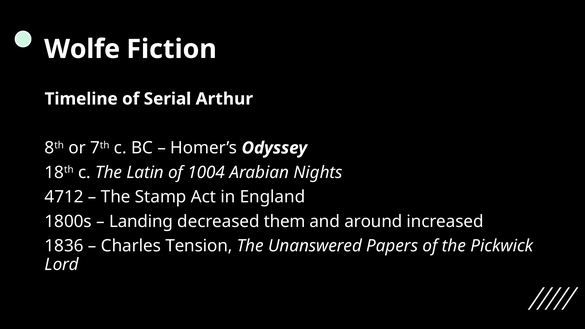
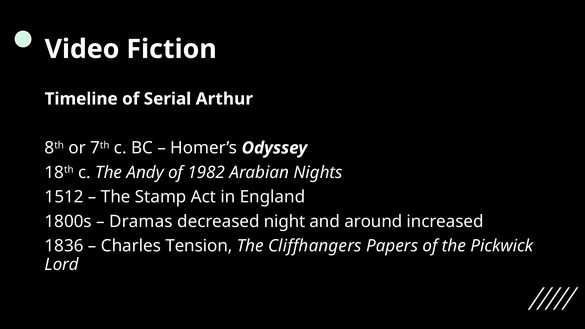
Wolfe: Wolfe -> Video (82, 49)
Latin: Latin -> Andy (145, 172)
1004: 1004 -> 1982 (206, 172)
4712: 4712 -> 1512 (64, 197)
Landing: Landing -> Dramas (141, 222)
them: them -> night (285, 222)
Unanswered: Unanswered -> Cliffhangers (315, 246)
